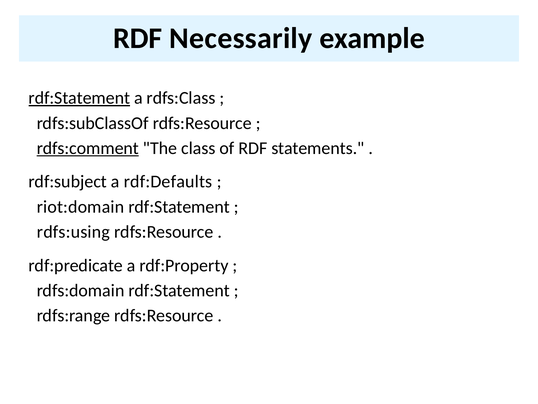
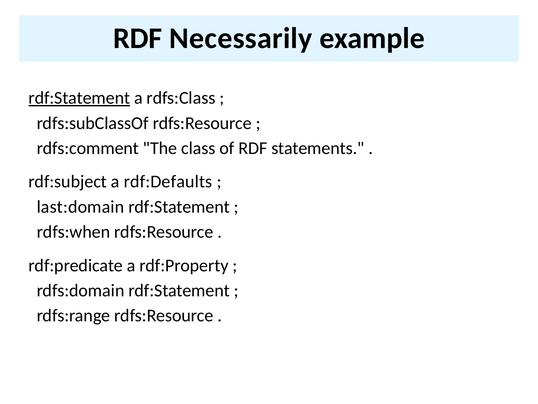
rdfs:comment underline: present -> none (88, 148)
riot:domain: riot:domain -> last:domain (80, 207)
rdfs:using: rdfs:using -> rdfs:when (73, 232)
